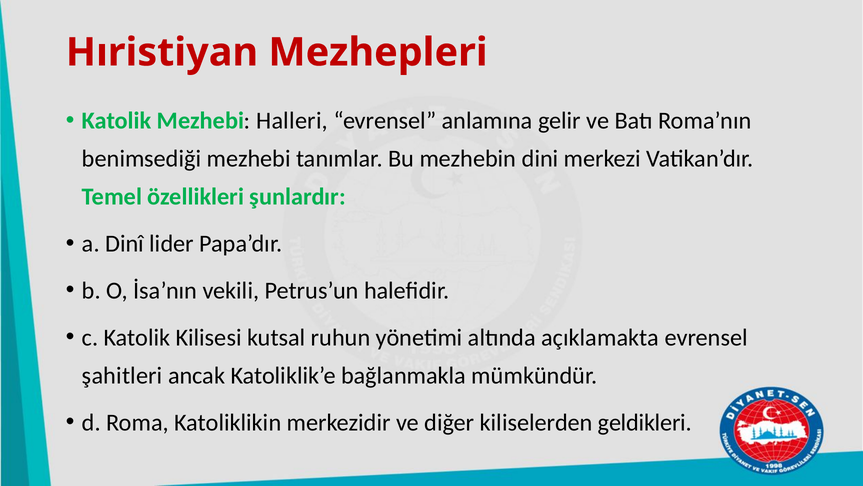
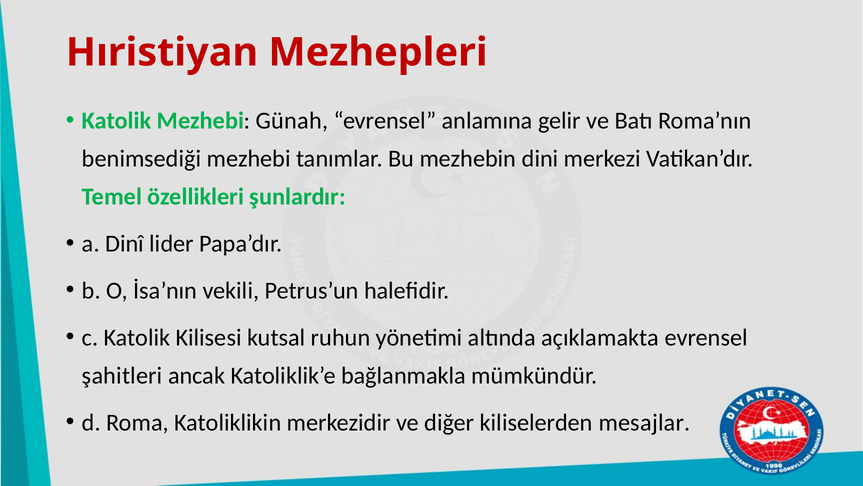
Halleri: Halleri -> Günah (292, 121)
geldikleri: geldikleri -> mesajlar (645, 422)
